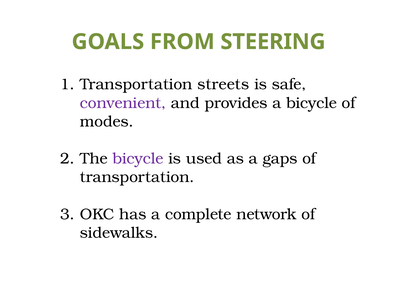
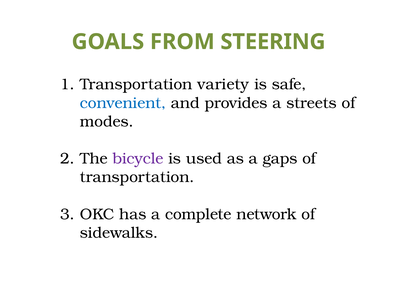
streets: streets -> variety (223, 84)
convenient colour: purple -> blue (123, 103)
a bicycle: bicycle -> streets (312, 103)
